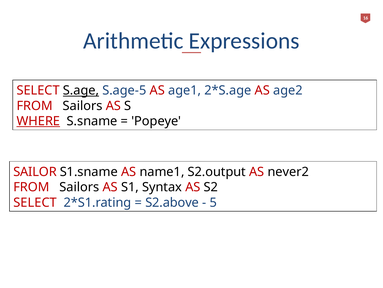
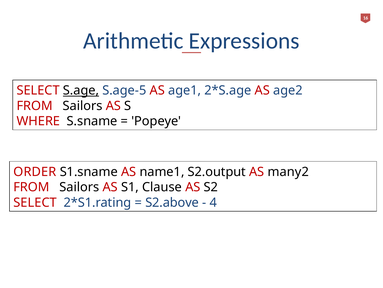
WHERE underline: present -> none (38, 121)
SAILOR: SAILOR -> ORDER (35, 171)
never2: never2 -> many2 (288, 171)
Syntax: Syntax -> Clause (162, 187)
5: 5 -> 4 (213, 202)
